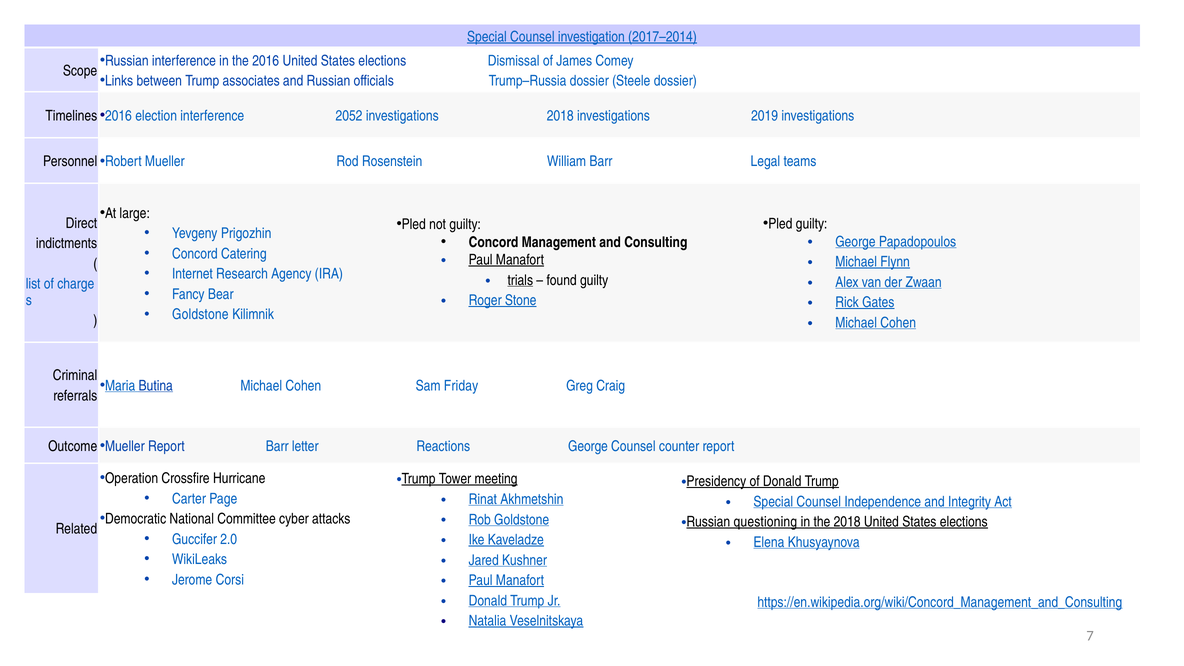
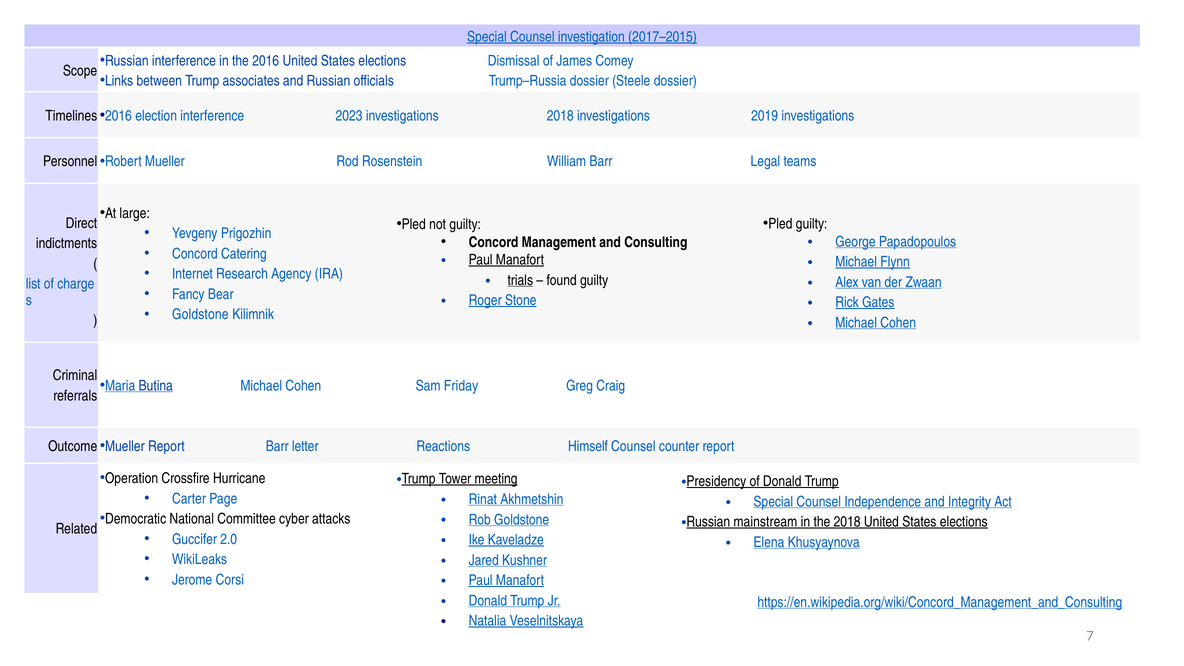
2017–2014: 2017–2014 -> 2017–2015 (663, 37)
2052: 2052 -> 2023 (349, 116)
Reactions George: George -> Himself (588, 446)
questioning: questioning -> mainstream (765, 522)
